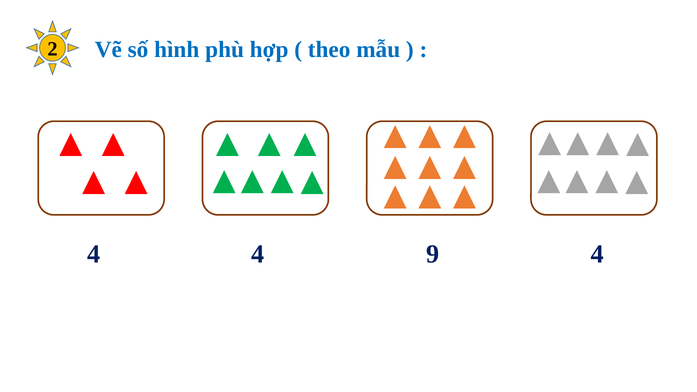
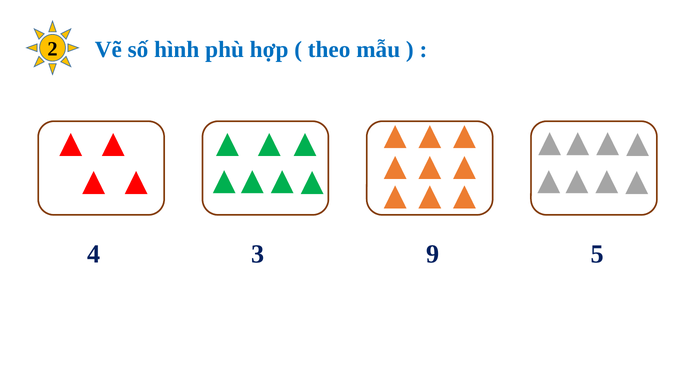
4 4: 4 -> 3 (258, 254)
9 4: 4 -> 5 (597, 254)
